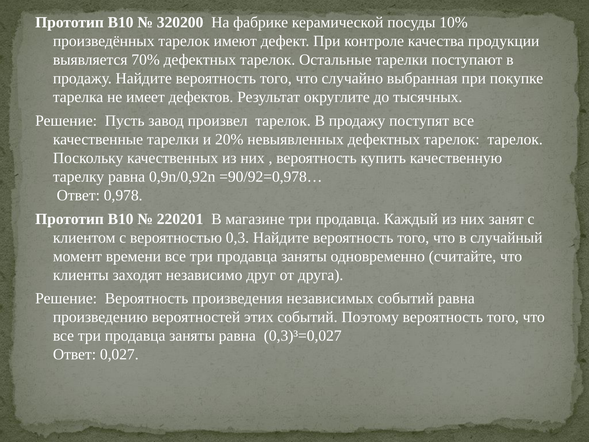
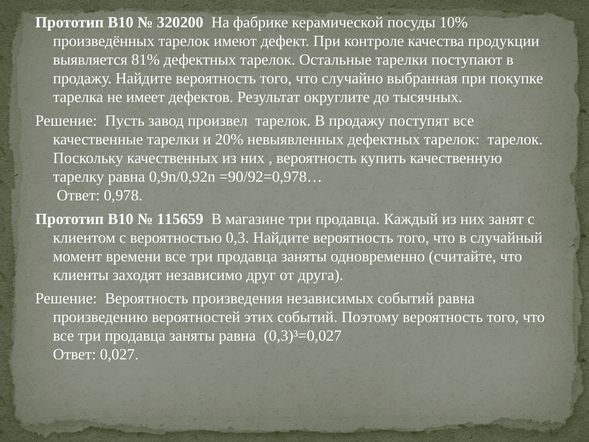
70%: 70% -> 81% (146, 60)
220201: 220201 -> 115659 (180, 219)
